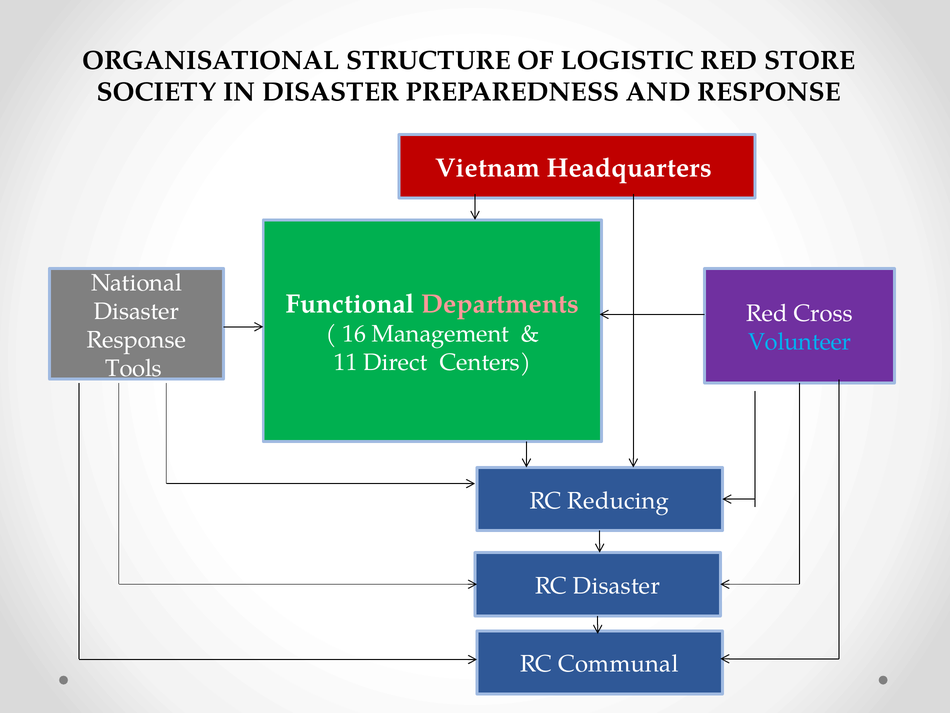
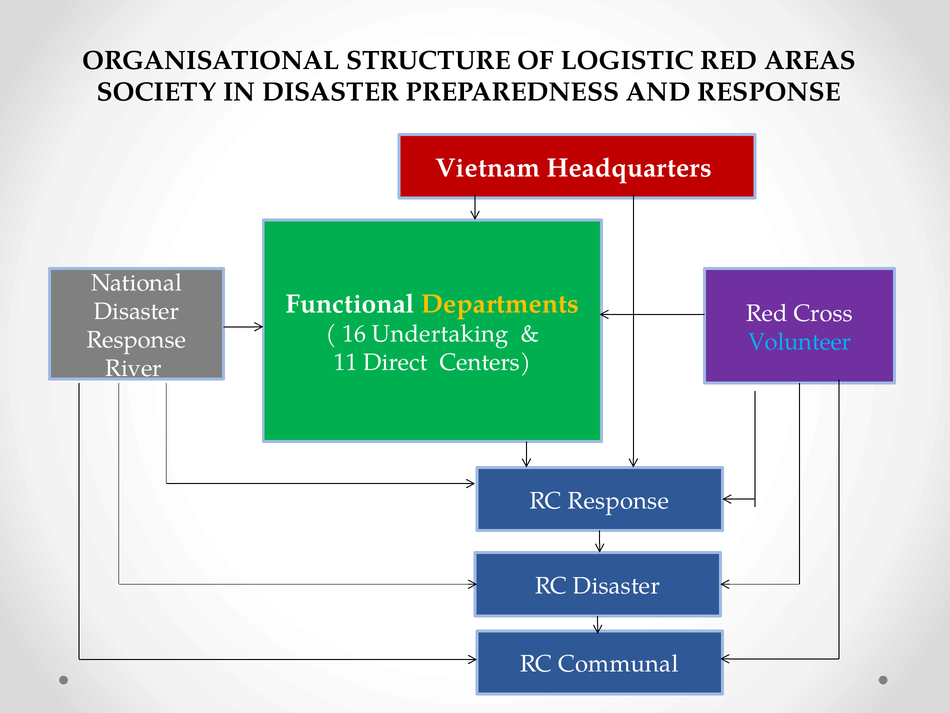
STORE: STORE -> AREAS (810, 60)
Departments colour: pink -> yellow (500, 304)
Management: Management -> Undertaking (440, 334)
Tools: Tools -> River (134, 368)
RC Reducing: Reducing -> Response (618, 500)
